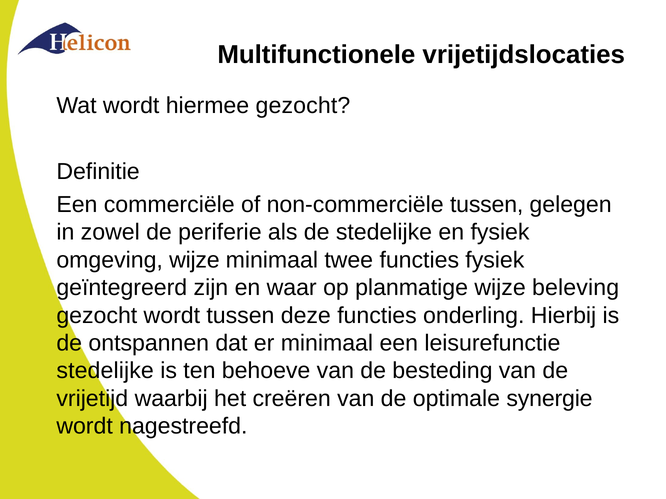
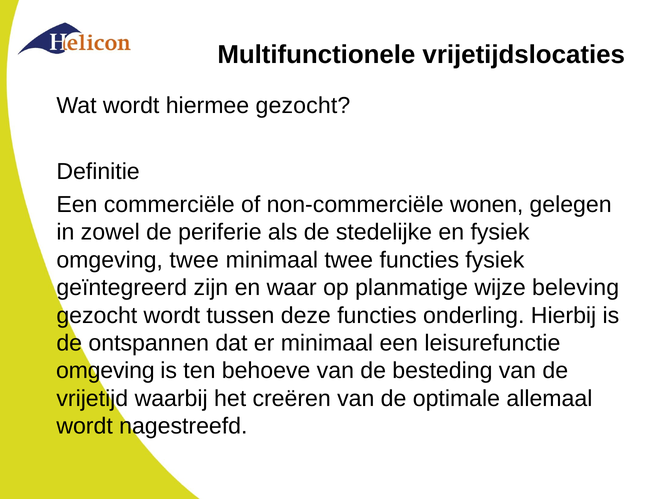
non-commerciële tussen: tussen -> wonen (487, 205)
omgeving wijze: wijze -> twee (194, 260)
stedelijke: stedelijke -> omgeving (105, 371)
synergie: synergie -> allemaal (549, 399)
